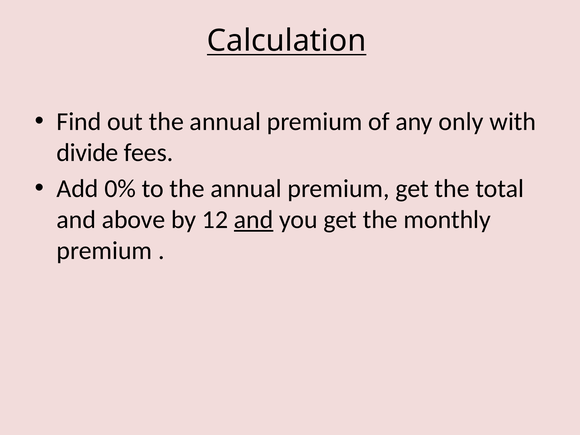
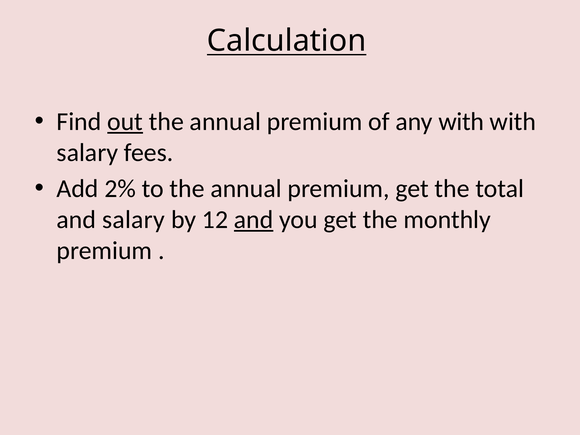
out underline: none -> present (125, 122)
any only: only -> with (461, 122)
divide: divide -> salary (87, 153)
0%: 0% -> 2% (120, 189)
and above: above -> salary (133, 220)
